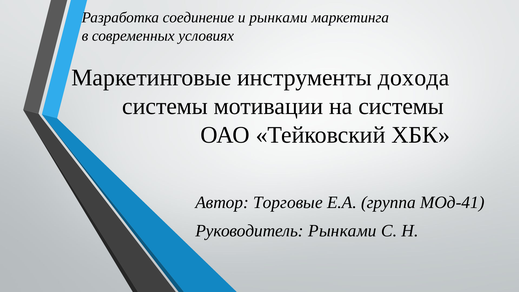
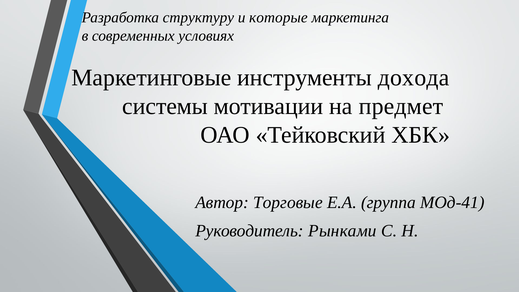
соединение: соединение -> структуру (198, 18)
и рынками: рынками -> которые (278, 18)
на системы: системы -> предмет (401, 106)
